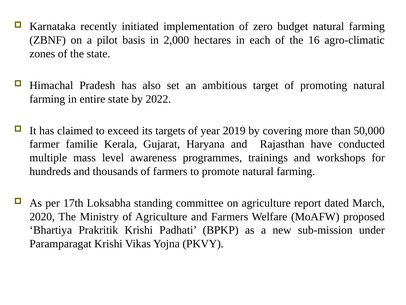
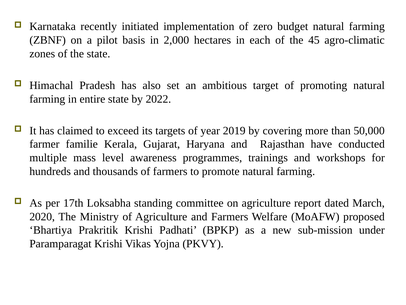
16: 16 -> 45 (314, 40)
